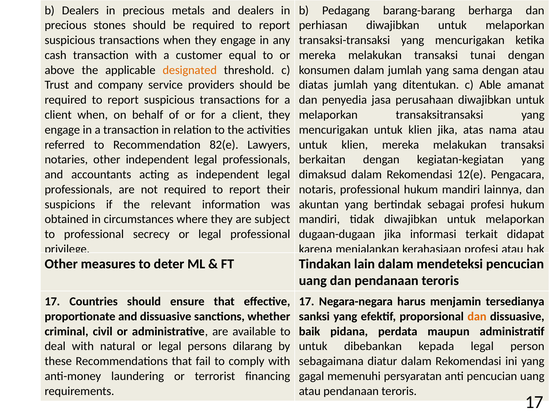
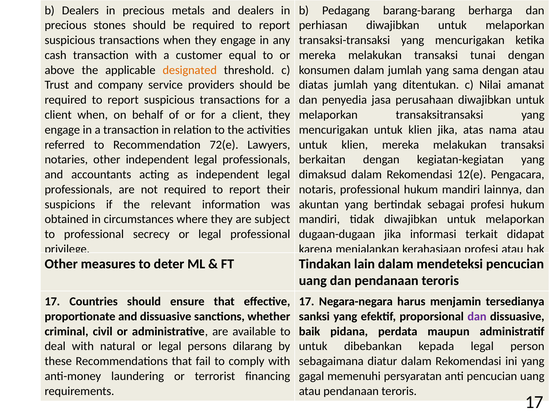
Able: Able -> Nilai (490, 85)
82(e: 82(e -> 72(e (224, 145)
dan colour: orange -> purple (477, 316)
